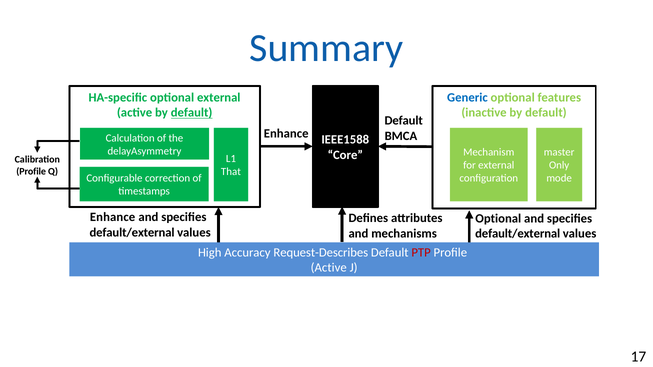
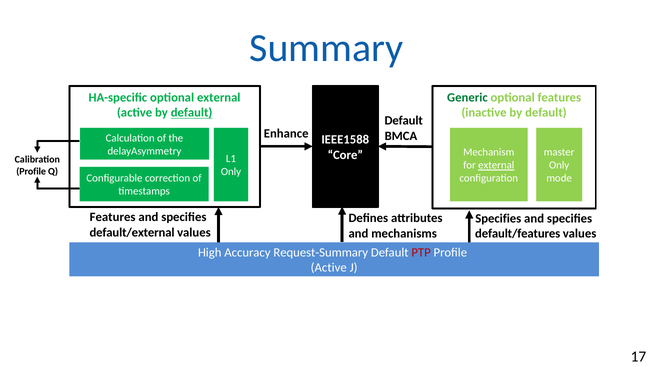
Generic colour: blue -> green (467, 98)
external underline: none -> present (496, 165)
That: That -> Only (231, 172)
Enhance: Enhance -> Features (113, 217)
Optional: Optional -> Specifies (498, 219)
default/external: default/external -> default/features (518, 234)
Request-Describes: Request-Describes -> Request-Summary (321, 253)
